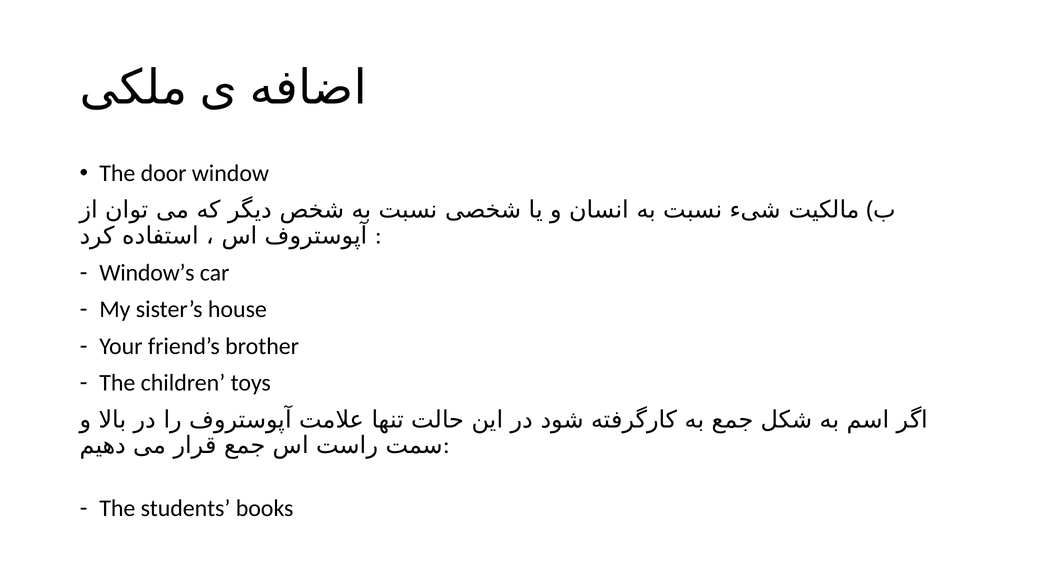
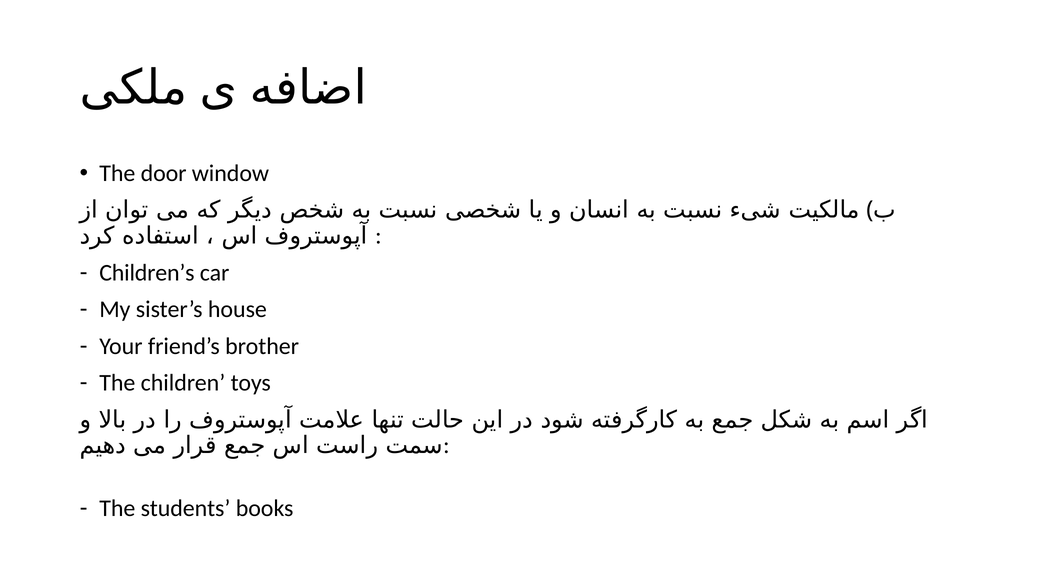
Window’s: Window’s -> Children’s (147, 273)
